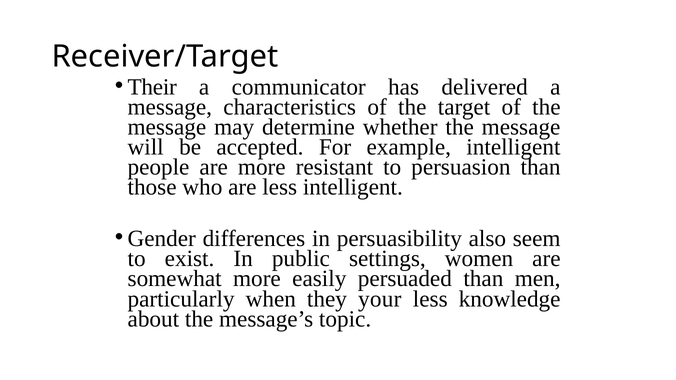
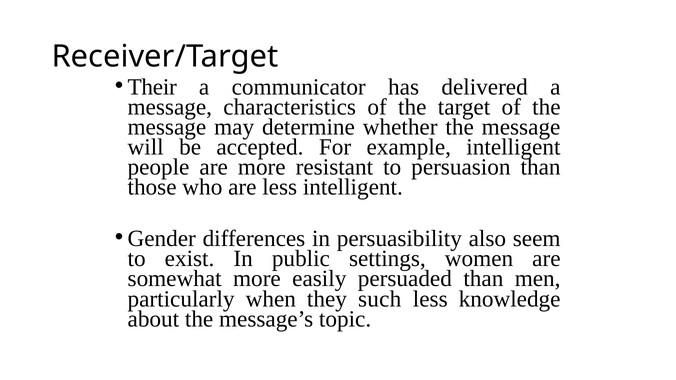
your: your -> such (380, 299)
